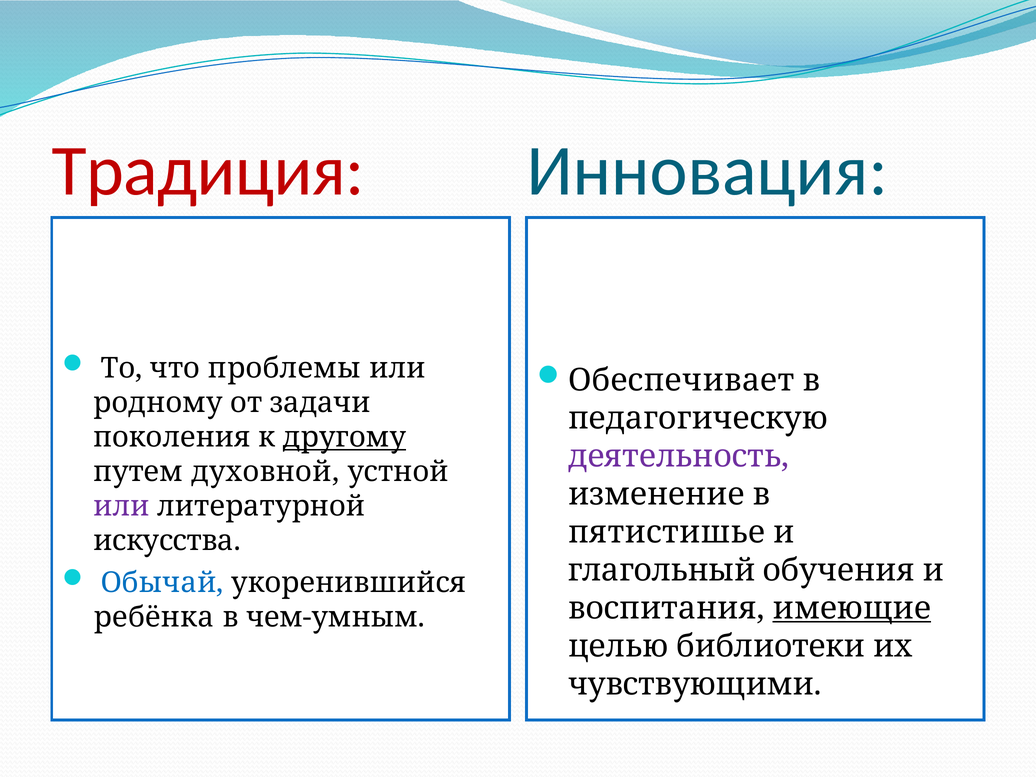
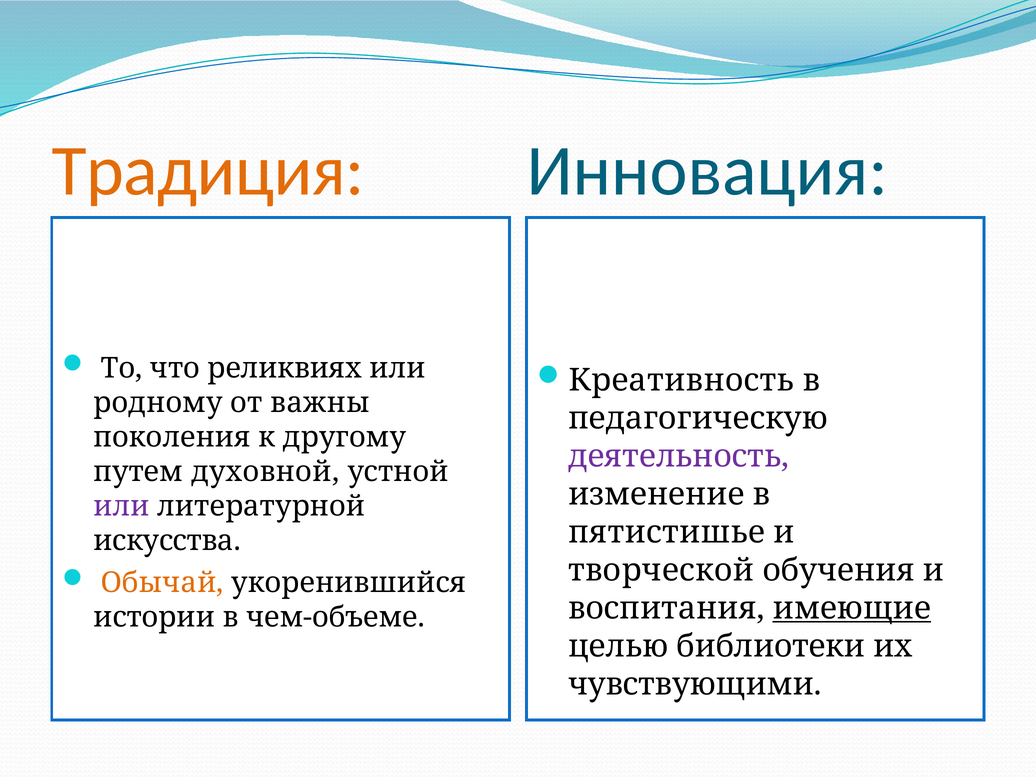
Традиция colour: red -> orange (208, 171)
проблемы: проблемы -> реликвиях (285, 368)
Обеспечивает: Обеспечивает -> Креативность (681, 380)
задачи: задачи -> важны (320, 403)
другому underline: present -> none (344, 437)
глагольный: глагольный -> творческой (661, 570)
Обычай colour: blue -> orange (162, 583)
ребёнка: ребёнка -> истории (154, 617)
чем-умным: чем-умным -> чем-объеме (335, 617)
